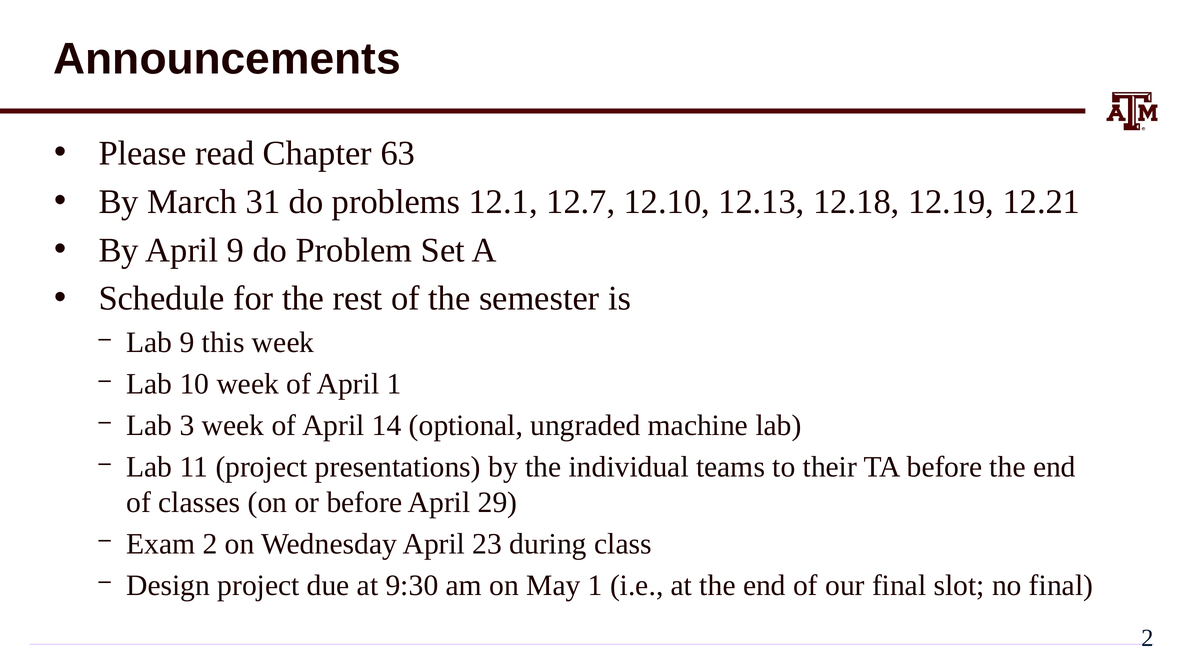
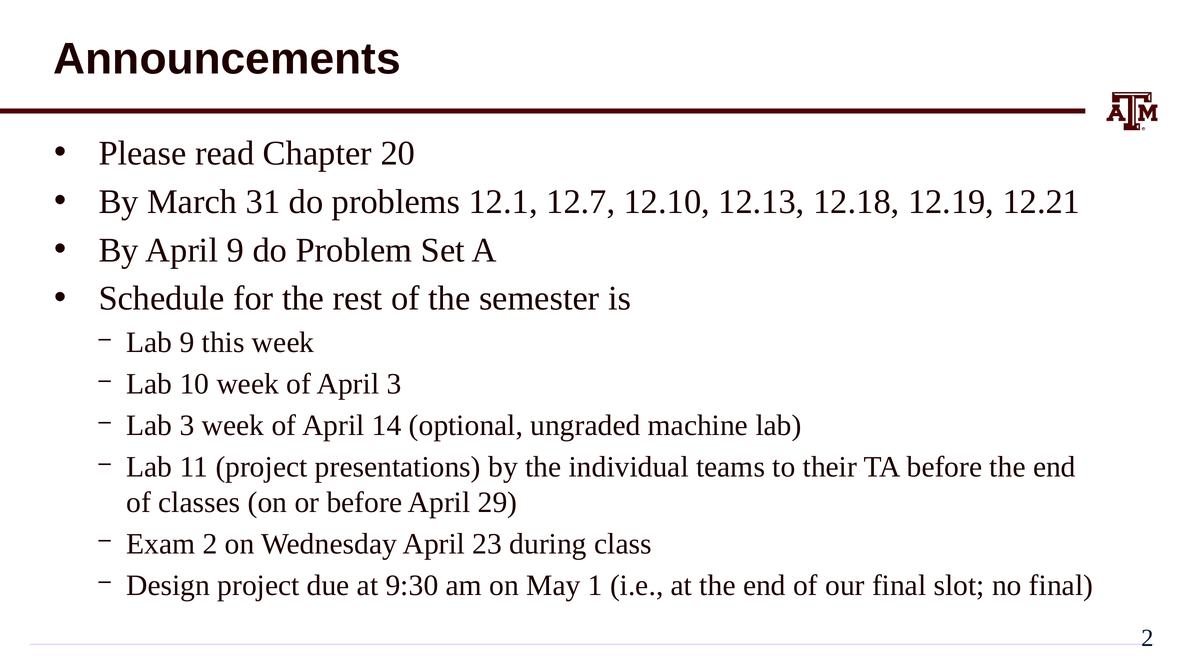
63: 63 -> 20 (398, 153)
April 1: 1 -> 3 (394, 384)
